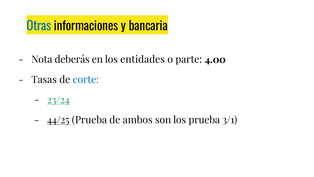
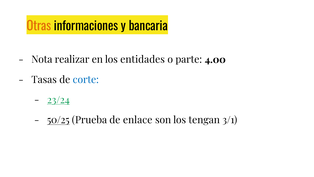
Otras colour: blue -> orange (39, 26)
deberás: deberás -> realizar (72, 60)
44/25: 44/25 -> 50/25 (58, 120)
ambos: ambos -> enlace (138, 120)
los prueba: prueba -> tengan (204, 120)
